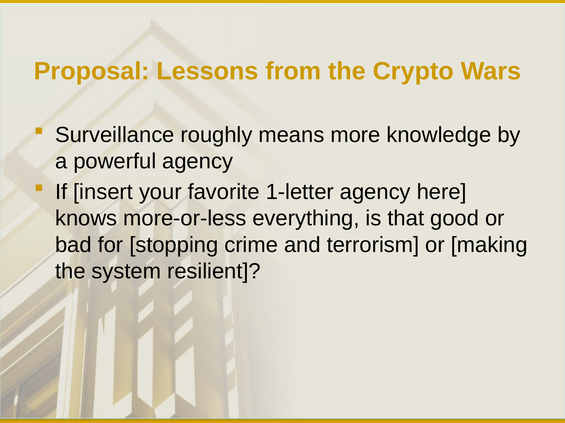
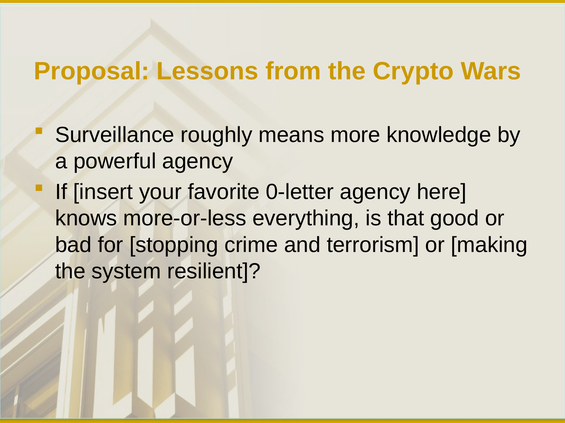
1-letter: 1-letter -> 0-letter (300, 192)
